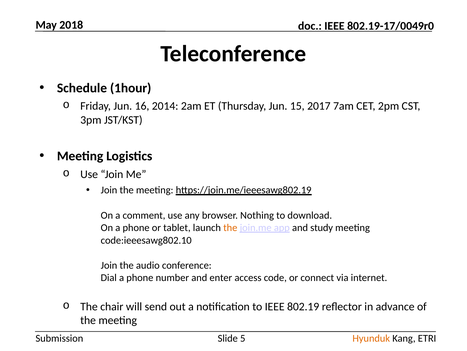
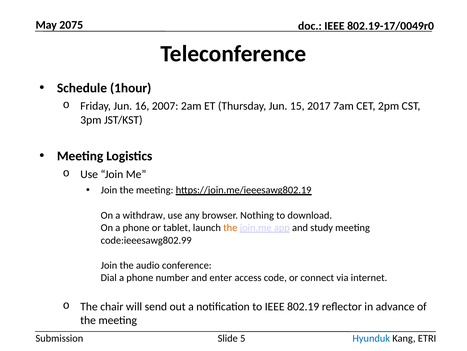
2018: 2018 -> 2075 (71, 25)
2014: 2014 -> 2007 (165, 106)
comment: comment -> withdraw (144, 215)
code:ieeesawg802.10: code:ieeesawg802.10 -> code:ieeesawg802.99 (146, 240)
Hyunduk colour: orange -> blue (371, 338)
